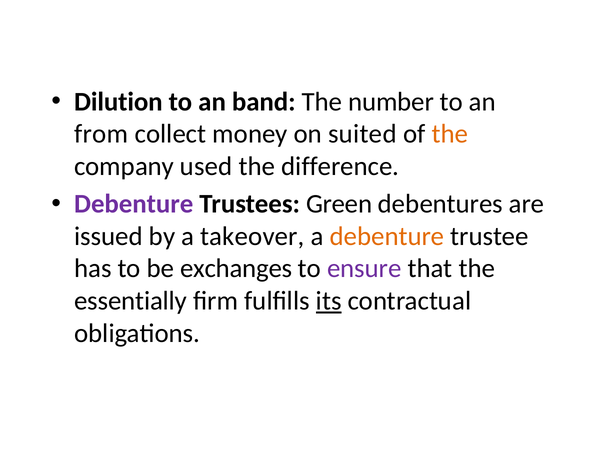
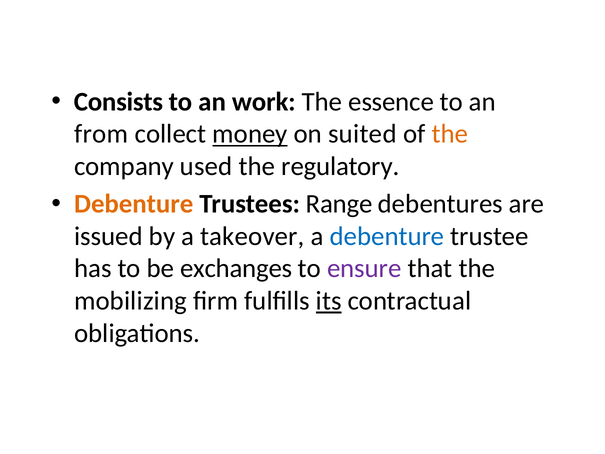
Dilution: Dilution -> Consists (118, 102)
band: band -> work (264, 102)
number: number -> essence (391, 102)
money underline: none -> present (250, 134)
difference: difference -> regulatory (340, 166)
Debenture colour: purple -> orange (134, 204)
Green: Green -> Range (339, 204)
debenture colour: orange -> blue (387, 236)
essentially: essentially -> mobilizing (131, 301)
